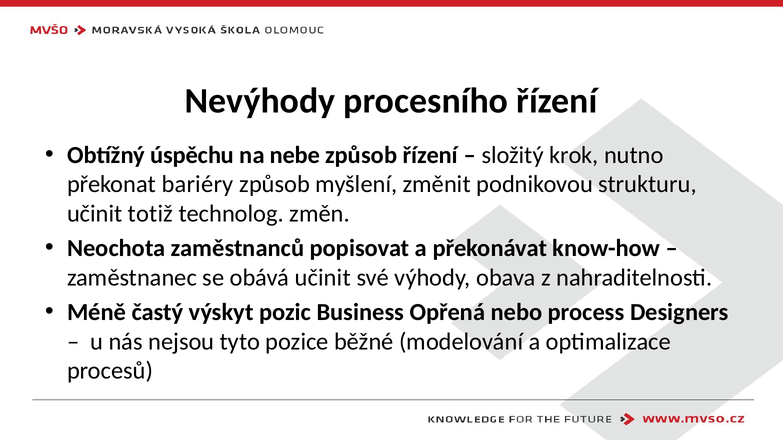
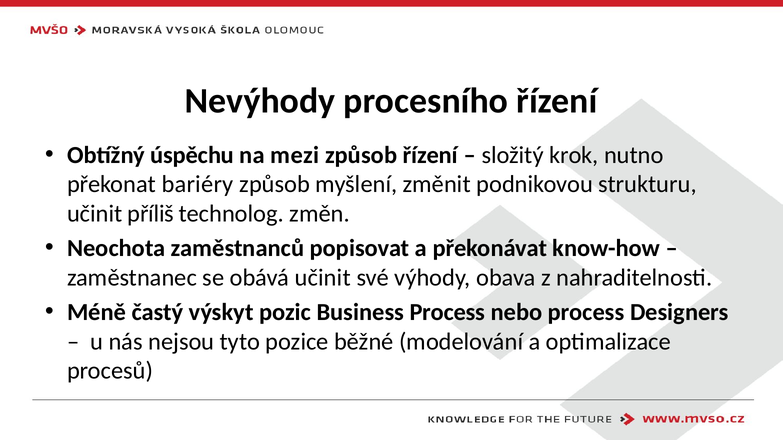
nebe: nebe -> mezi (295, 155)
totiž: totiž -> příliš (151, 214)
Business Opřená: Opřená -> Process (447, 312)
